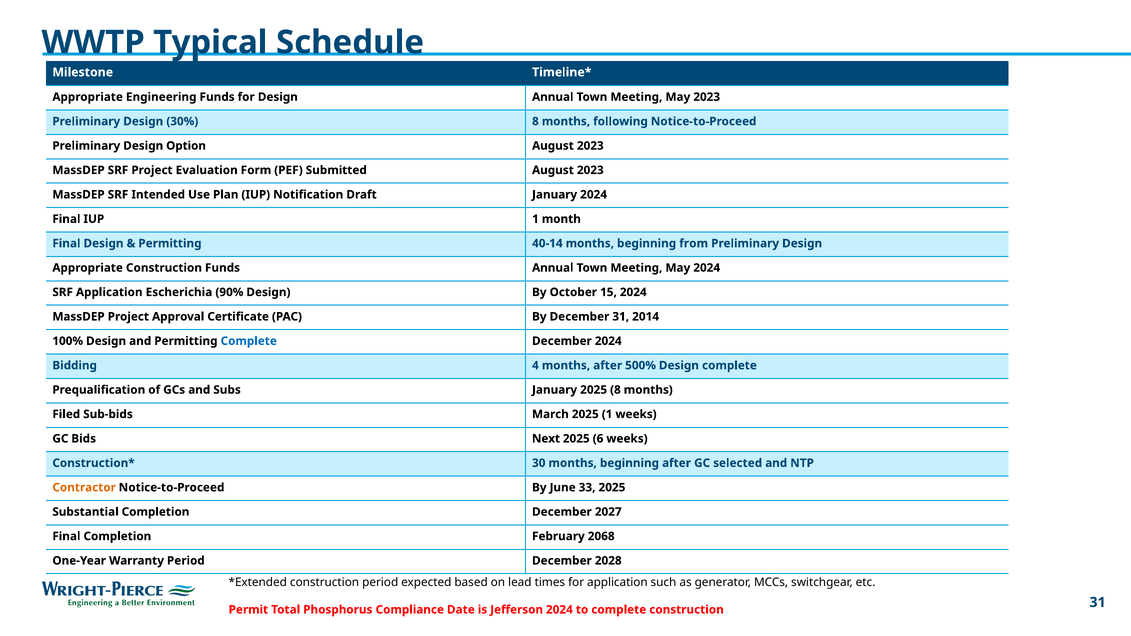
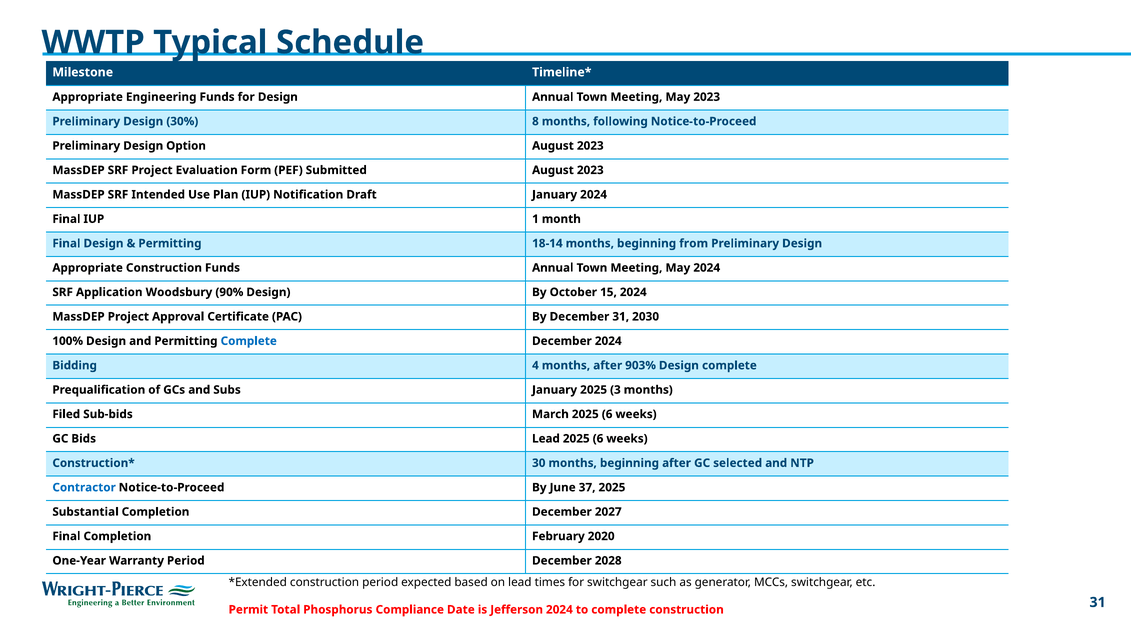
40-14: 40-14 -> 18-14 (547, 243)
Escherichia: Escherichia -> Woodsbury (179, 292)
2014: 2014 -> 2030 (646, 317)
500%: 500% -> 903% (641, 366)
2025 8: 8 -> 3 (615, 390)
March 2025 1: 1 -> 6 (607, 414)
Bids Next: Next -> Lead (546, 439)
Contractor colour: orange -> blue (84, 488)
33: 33 -> 37 (587, 488)
2068: 2068 -> 2020 (601, 536)
for application: application -> switchgear (617, 583)
